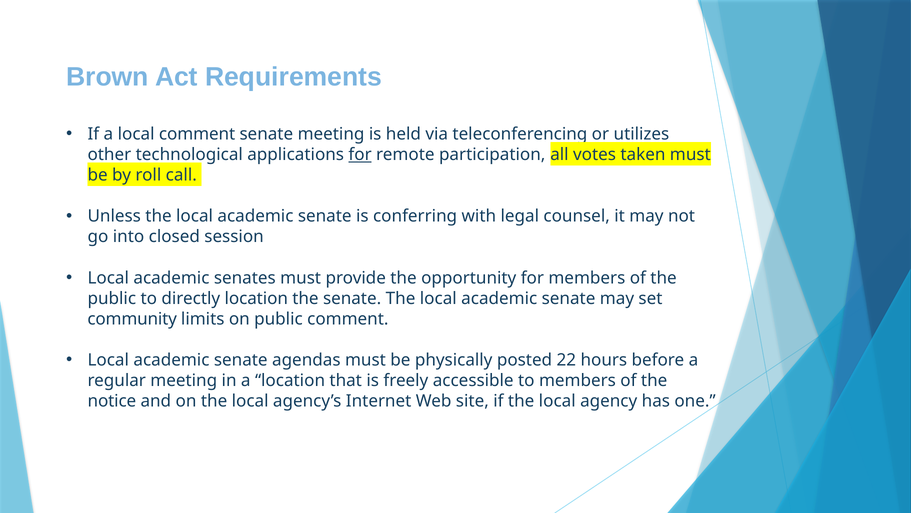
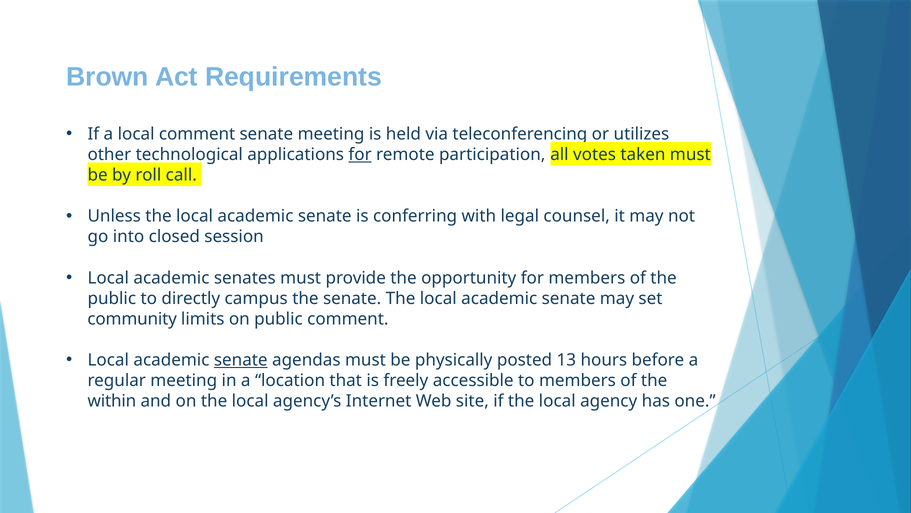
directly location: location -> campus (256, 298)
senate underline: none -> present (241, 360)
22: 22 -> 13 (566, 360)
notice: notice -> within (112, 401)
